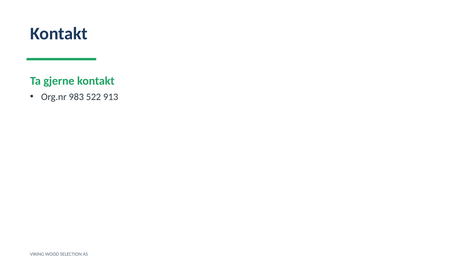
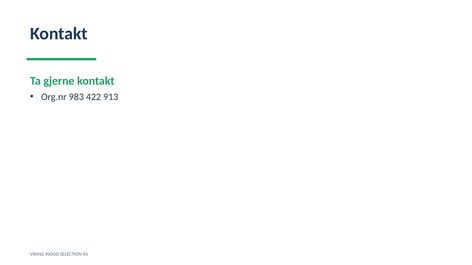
522: 522 -> 422 (94, 97)
